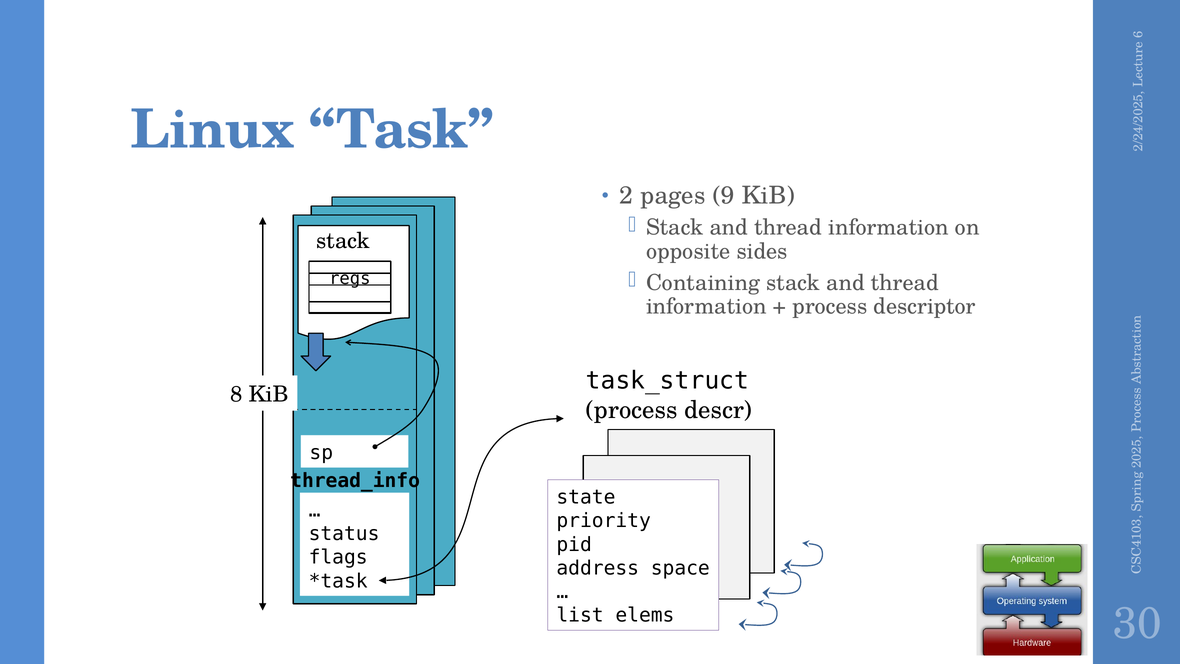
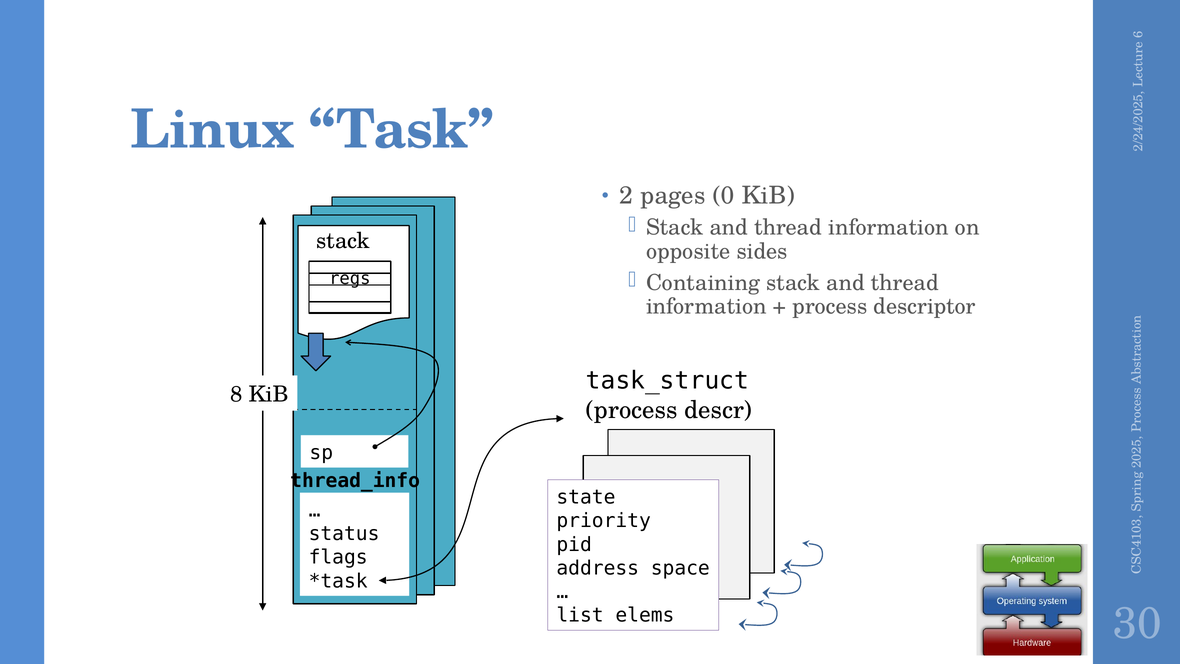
pages 9: 9 -> 0 (723, 196)
